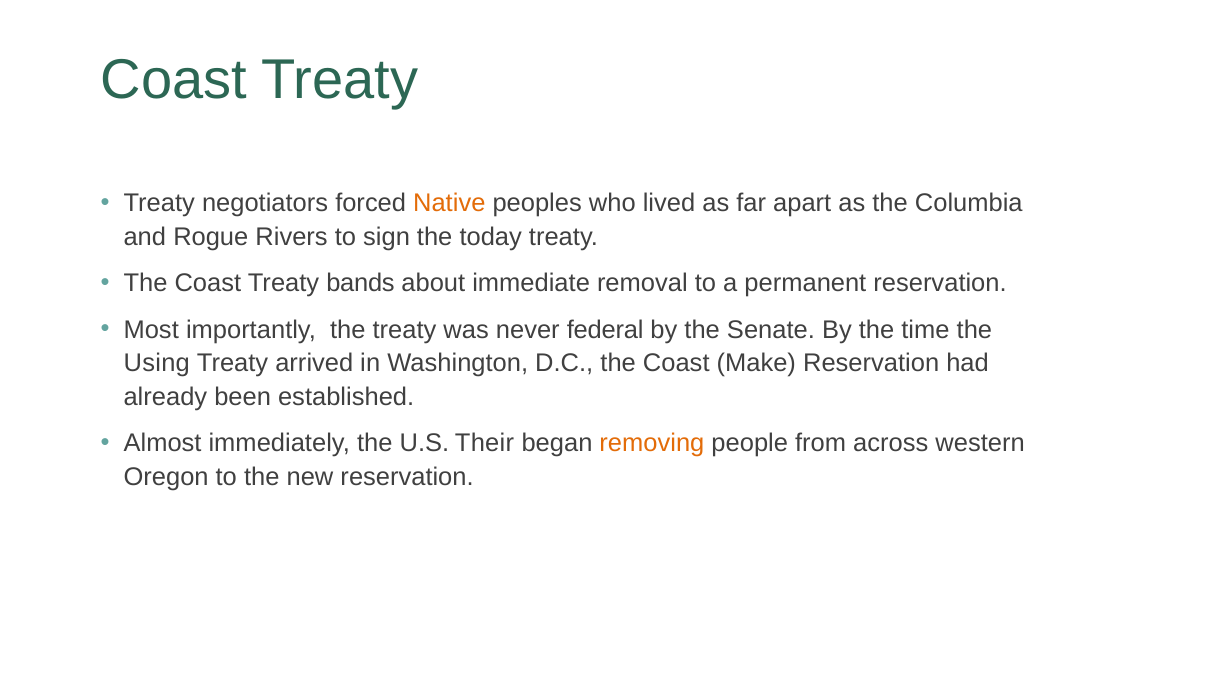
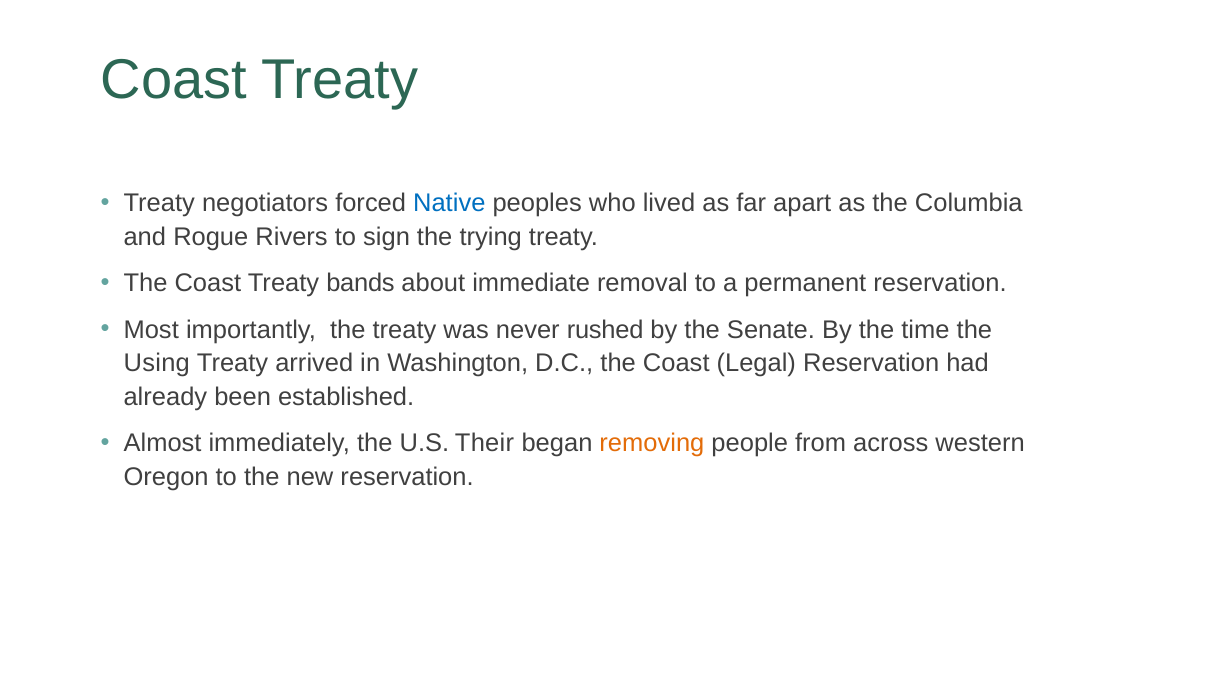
Native colour: orange -> blue (449, 203)
today: today -> trying (491, 237)
federal: federal -> rushed (605, 330)
Make: Make -> Legal (756, 363)
